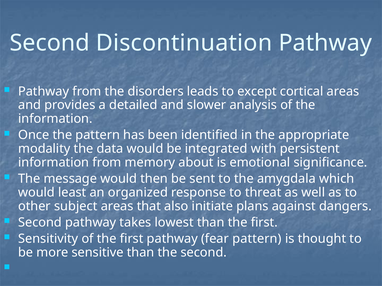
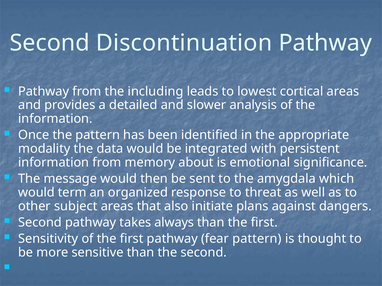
disorders: disorders -> including (156, 91)
except: except -> lowest (257, 91)
least: least -> term (72, 193)
lowest: lowest -> always (174, 223)
